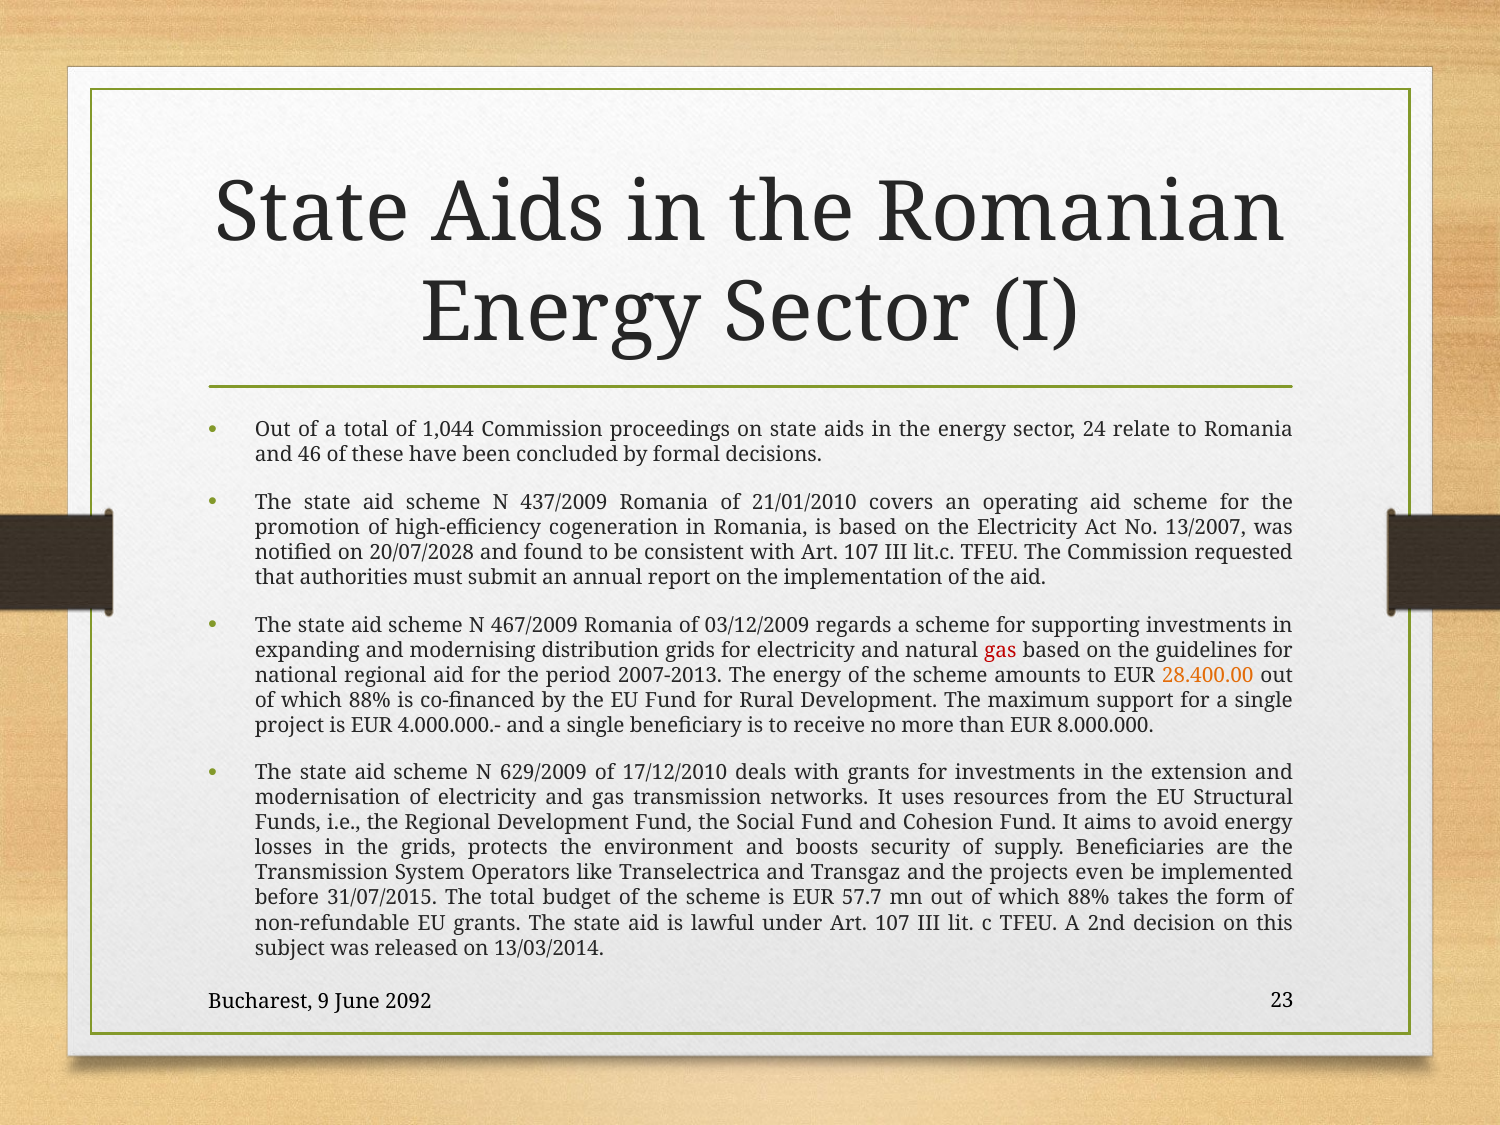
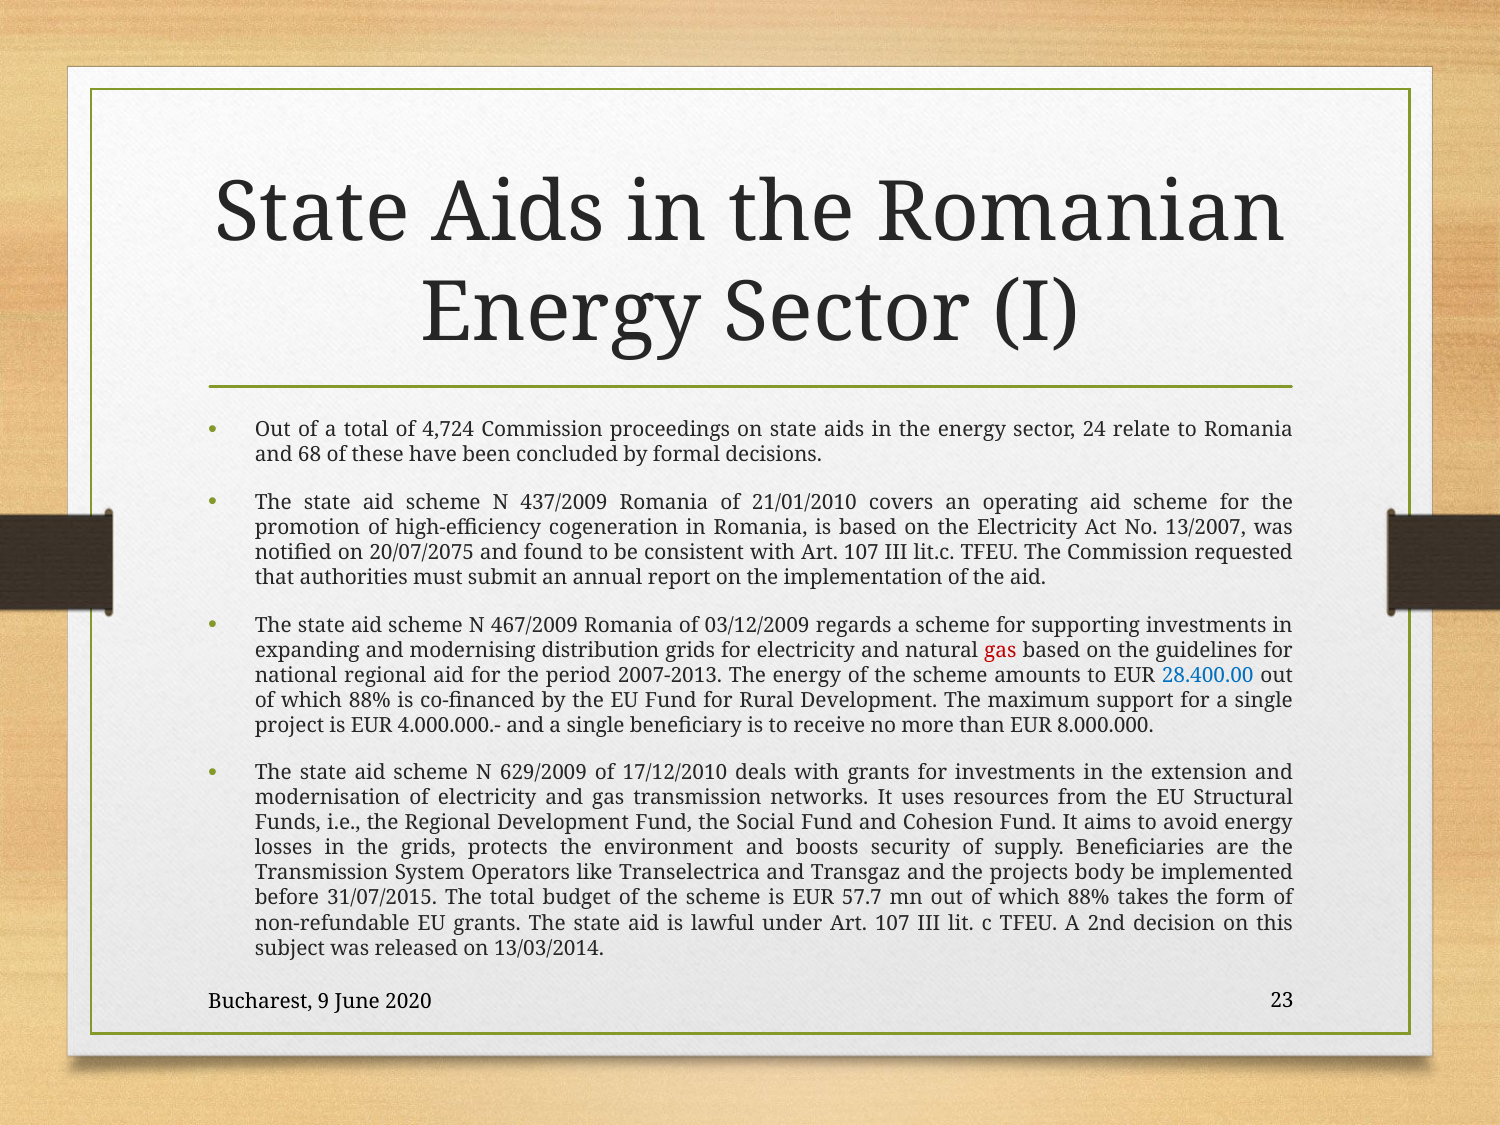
1,044: 1,044 -> 4,724 (448, 430)
46: 46 -> 68 (310, 455)
20/07/2028: 20/07/2028 -> 20/07/2075 (422, 553)
28.400.00 colour: orange -> blue (1208, 675)
even: even -> body (1100, 873)
2092: 2092 -> 2020 (408, 1002)
